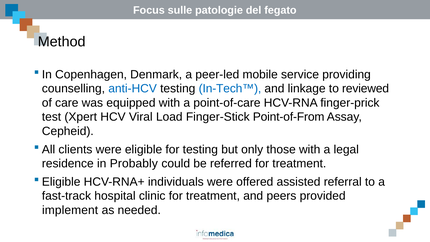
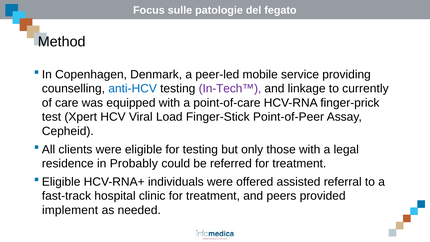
In-Tech™ colour: blue -> purple (230, 89)
reviewed: reviewed -> currently (365, 89)
Point-of-From: Point-of-From -> Point-of-Peer (289, 117)
